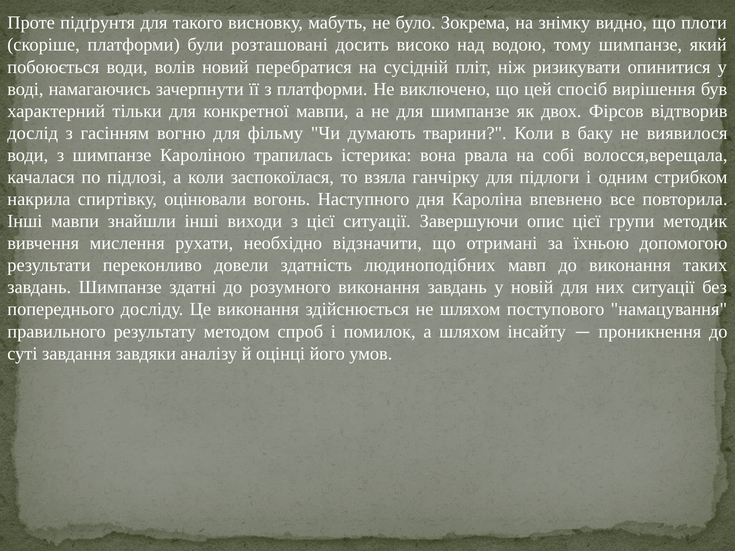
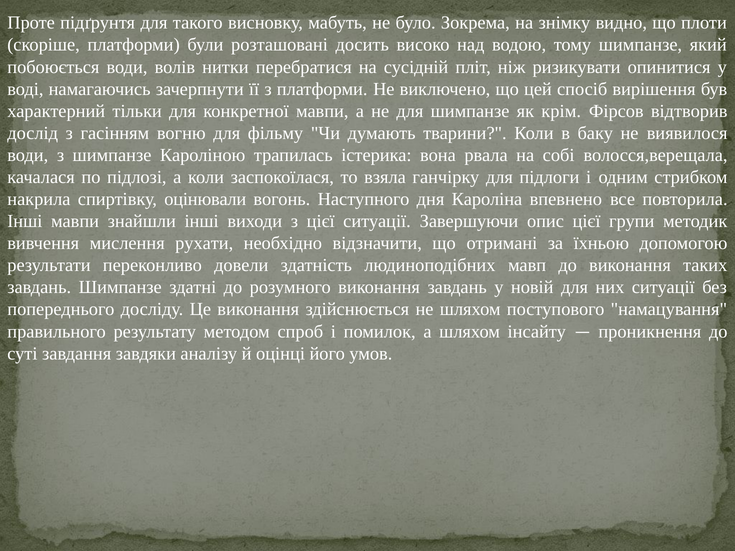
новий: новий -> нитки (225, 67)
двох: двох -> крім (561, 111)
